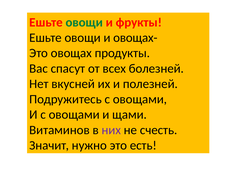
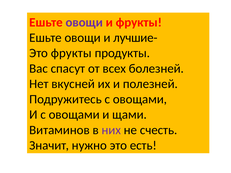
овощи colour: green -> purple (84, 22)
овощах-: овощах- -> лучшие- (135, 38)
Это овощах: овощах -> фрукты (71, 53)
